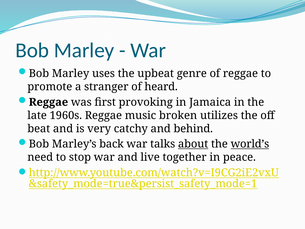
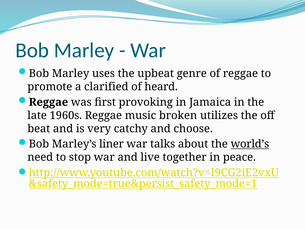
stranger: stranger -> clarified (106, 87)
behind: behind -> choose (193, 128)
back: back -> liner (112, 144)
about underline: present -> none (193, 144)
